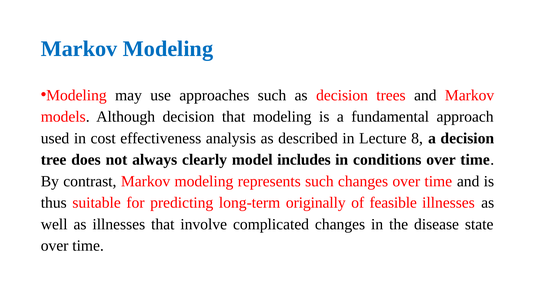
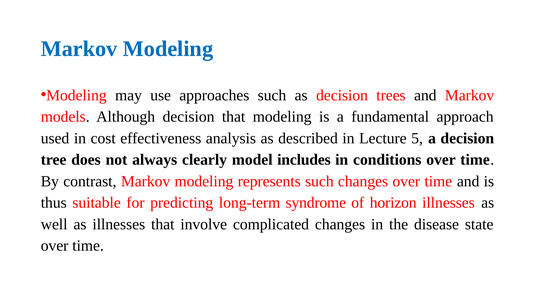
8: 8 -> 5 (417, 138)
originally: originally -> syndrome (316, 203)
feasible: feasible -> horizon (393, 203)
